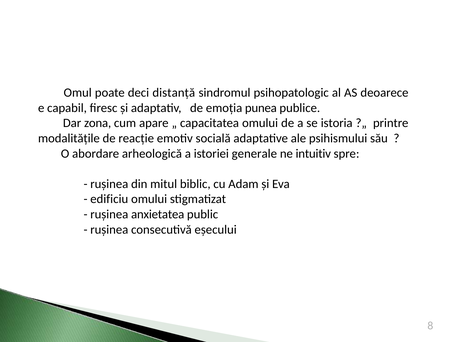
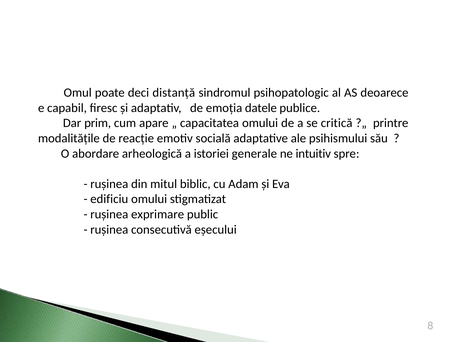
punea: punea -> datele (261, 108)
zona: zona -> prim (98, 123)
istoria: istoria -> critică (337, 123)
anxietatea: anxietatea -> exprimare (158, 214)
